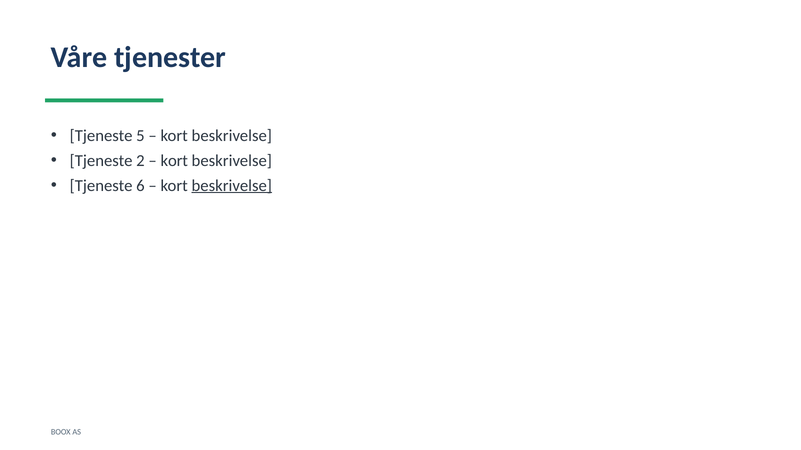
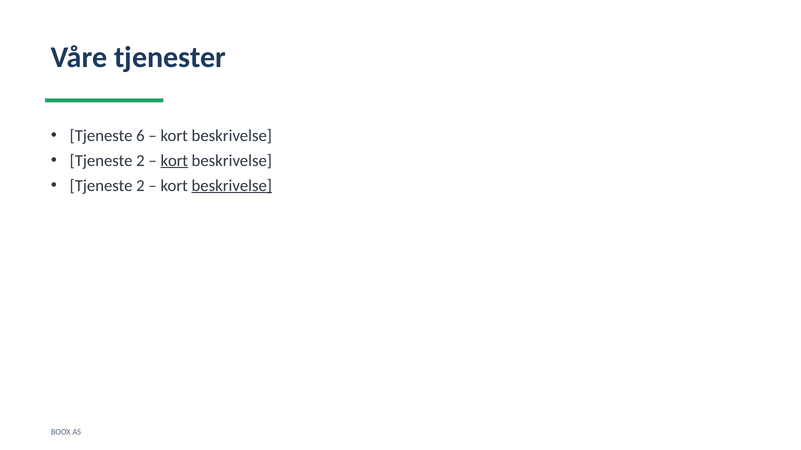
5: 5 -> 6 (140, 136)
kort underline: none -> present (174, 161)
6: 6 -> 2 (140, 186)
